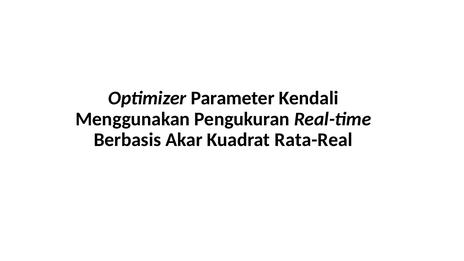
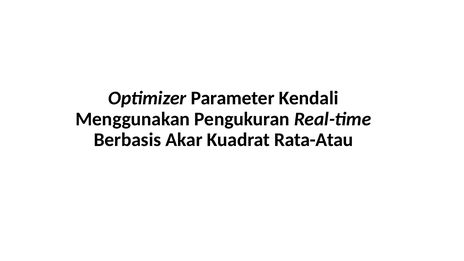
Rata-Real: Rata-Real -> Rata-Atau (314, 140)
